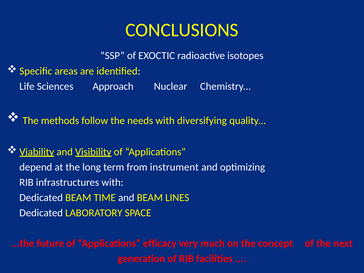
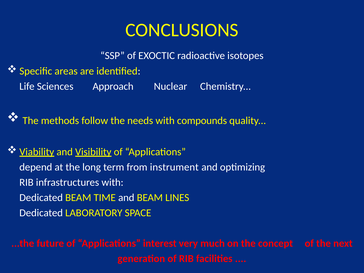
diversifying: diversifying -> compounds (202, 121)
efficacy: efficacy -> interest (160, 243)
